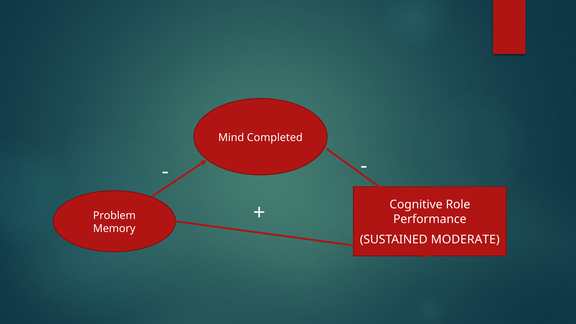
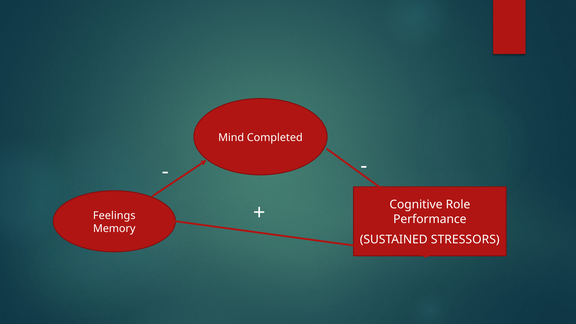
Problem: Problem -> Feelings (114, 216)
MODERATE: MODERATE -> STRESSORS (465, 240)
